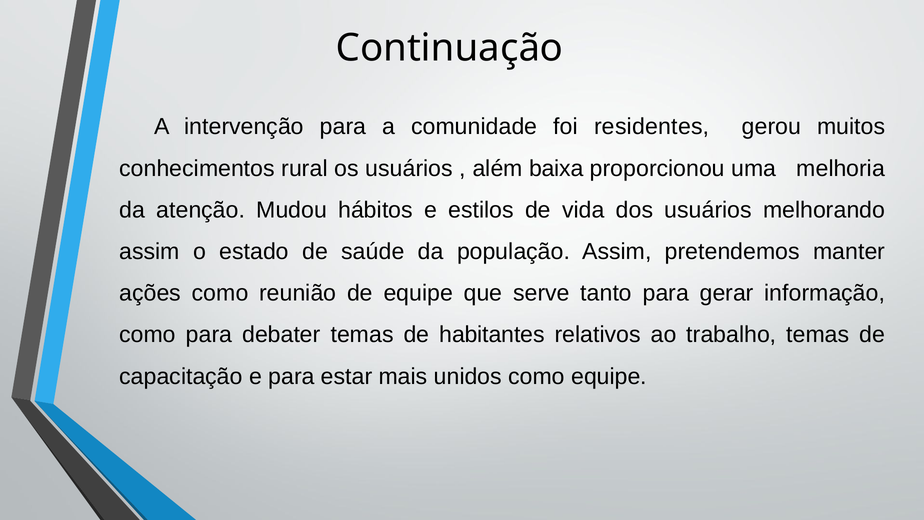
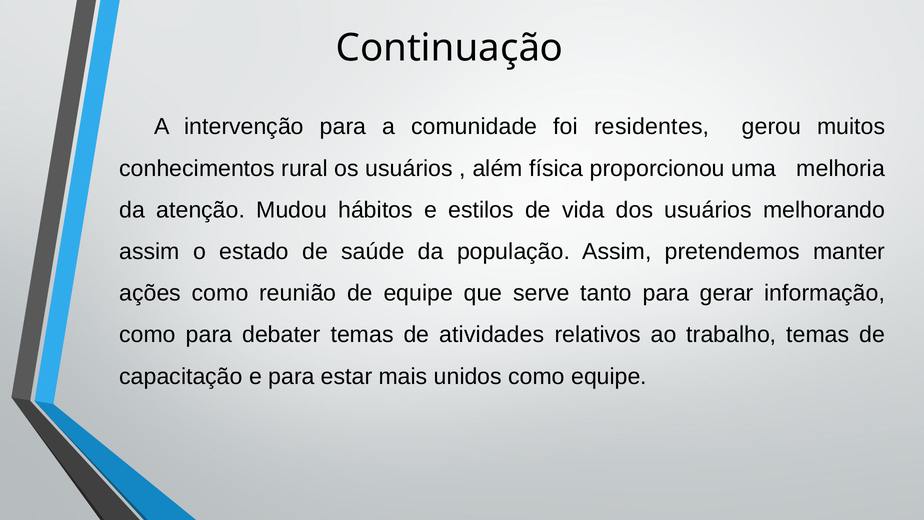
baixa: baixa -> física (556, 168)
habitantes: habitantes -> atividades (492, 335)
